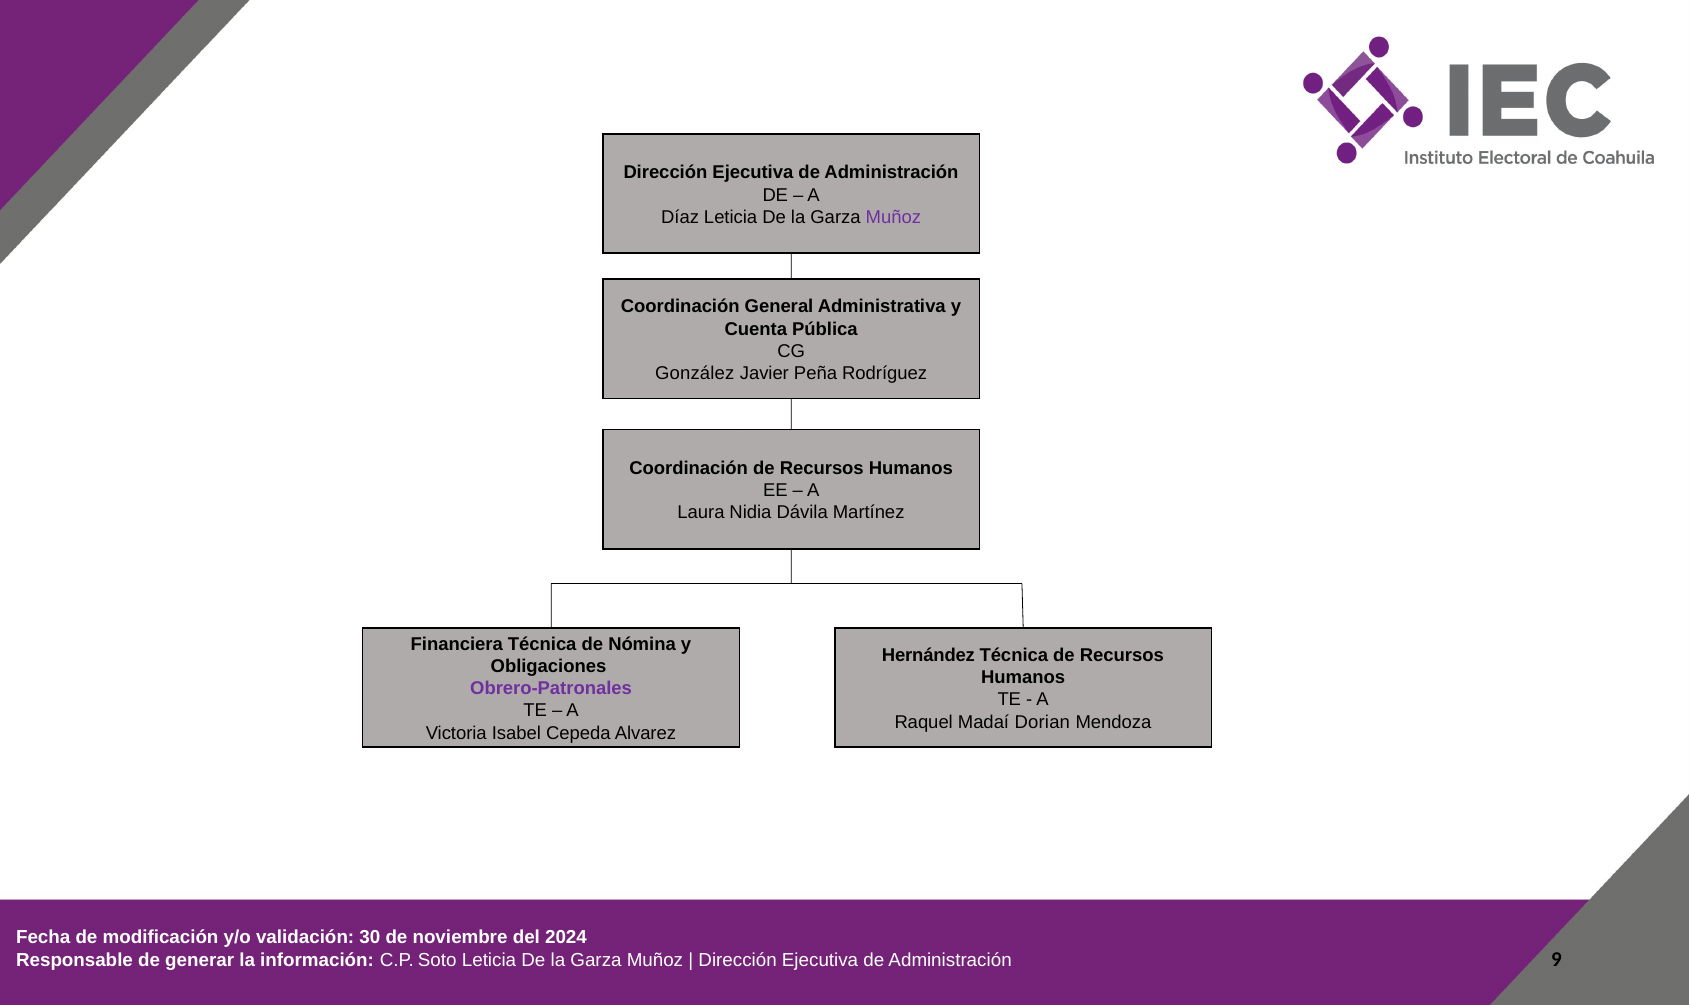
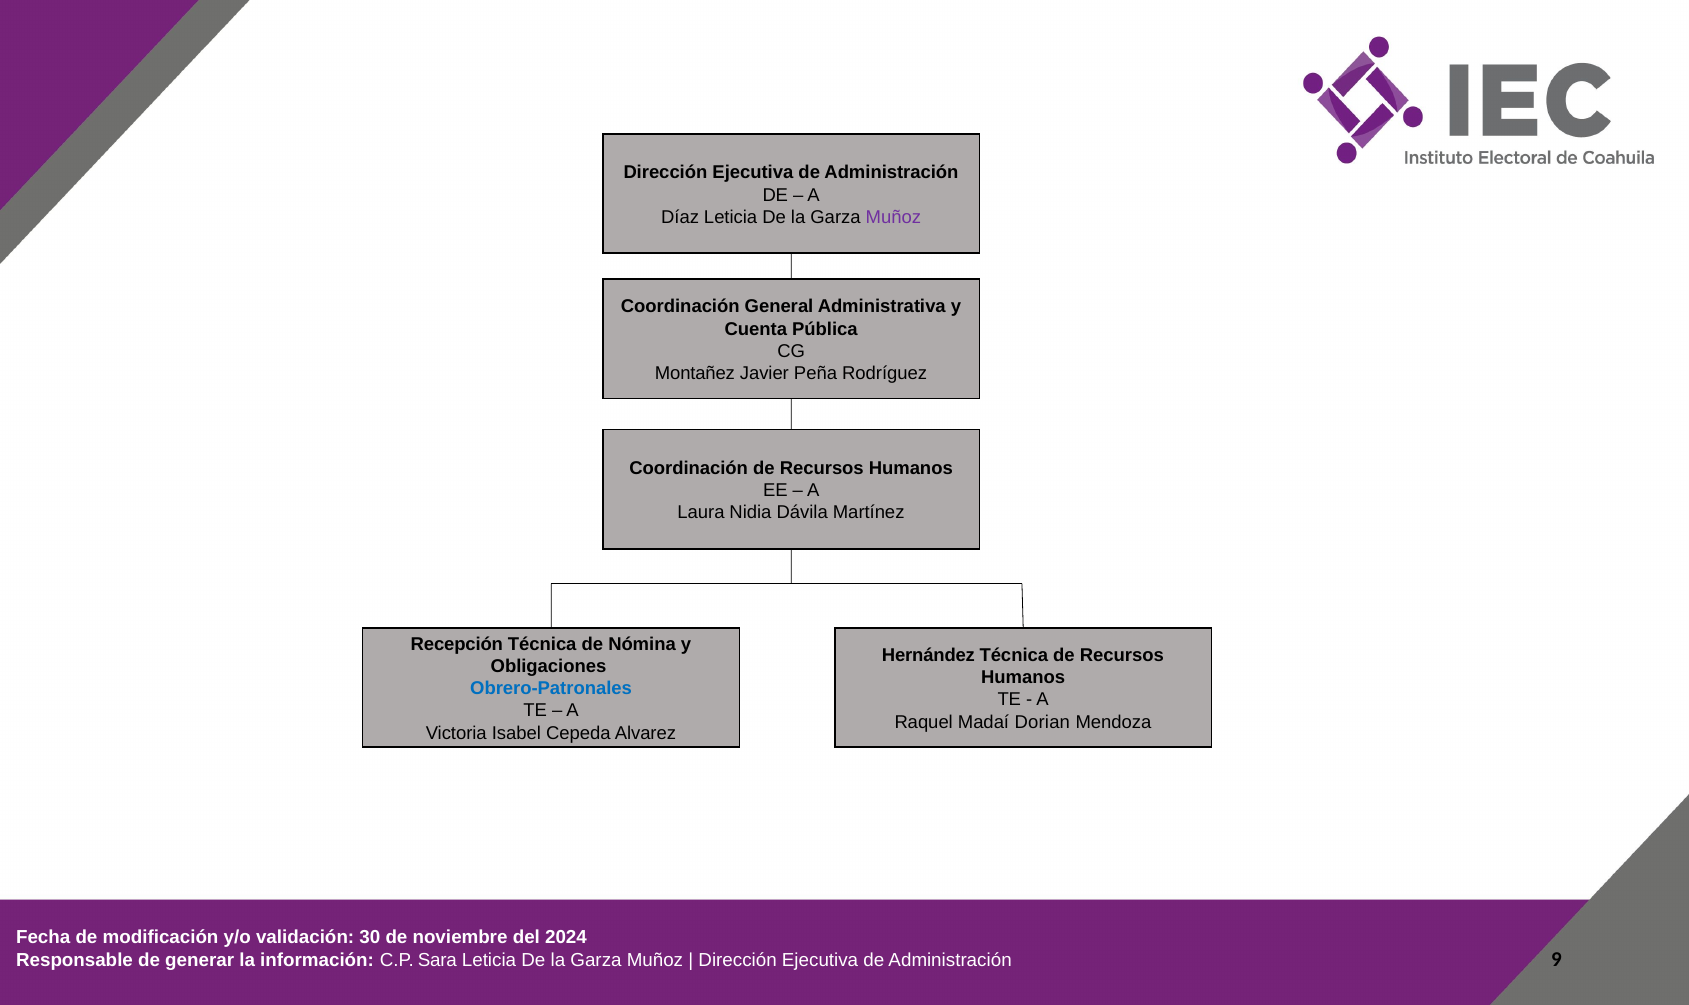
González: González -> Montañez (695, 373)
Financiera: Financiera -> Recepción (457, 644)
Obrero-Patronales colour: purple -> blue (551, 688)
Soto: Soto -> Sara (437, 959)
